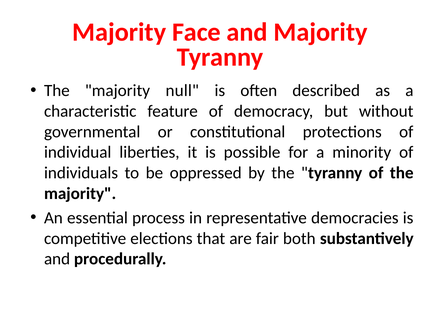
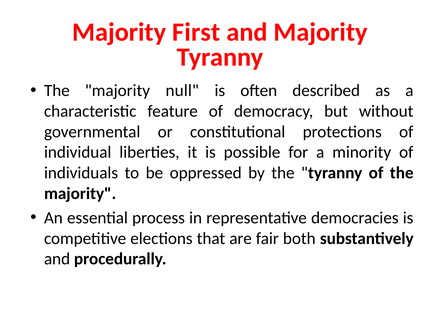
Face: Face -> First (196, 32)
